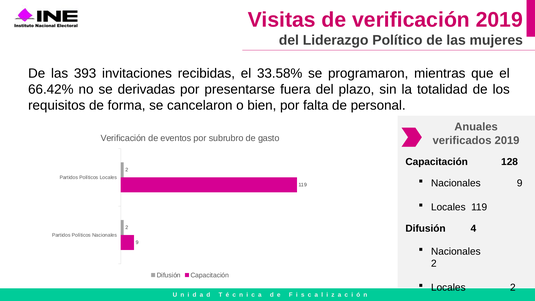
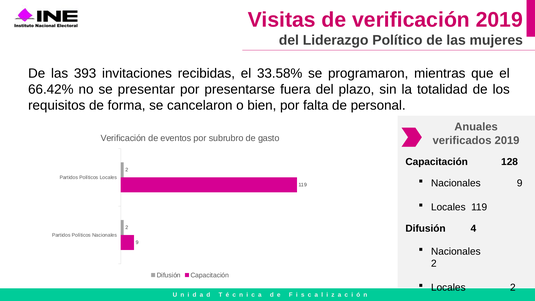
derivadas: derivadas -> presentar (146, 89)
